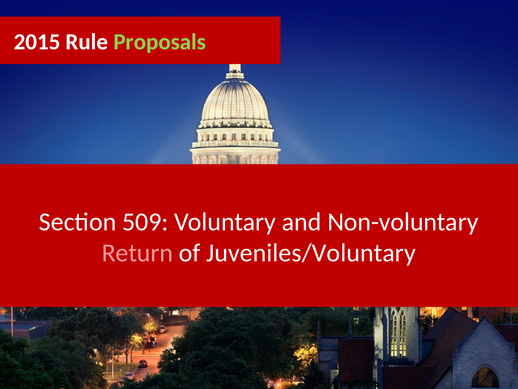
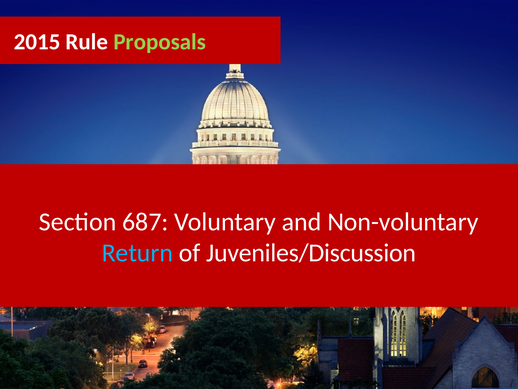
509: 509 -> 687 (145, 222)
Return colour: pink -> light blue (137, 253)
Juveniles/Voluntary: Juveniles/Voluntary -> Juveniles/Discussion (311, 253)
